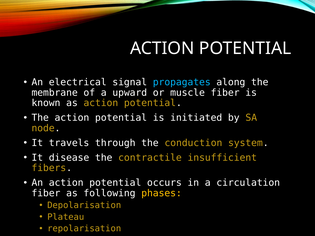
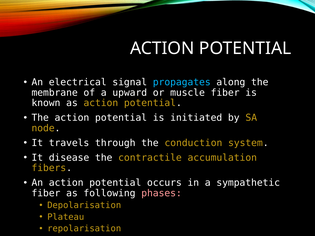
insufficient: insufficient -> accumulation (222, 158)
circulation: circulation -> sympathetic (248, 183)
phases colour: yellow -> pink (162, 193)
